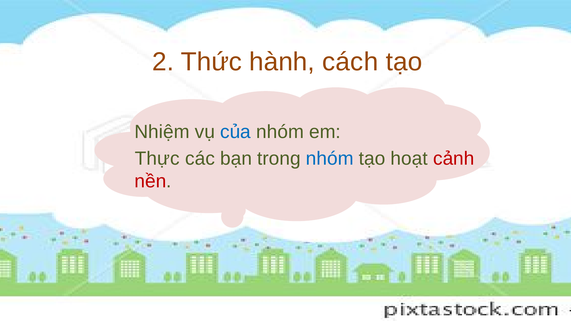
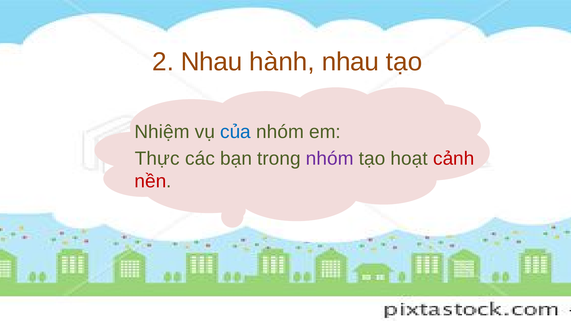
2 Thức: Thức -> Nhau (212, 62)
hành cách: cách -> nhau (350, 62)
nhóm colour: blue -> purple (330, 159)
